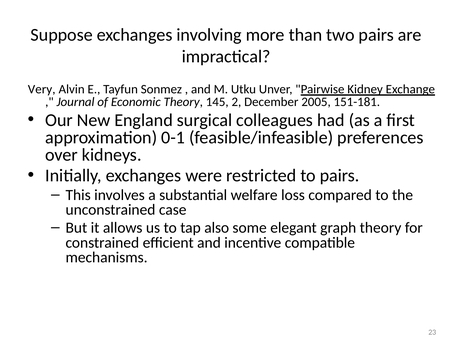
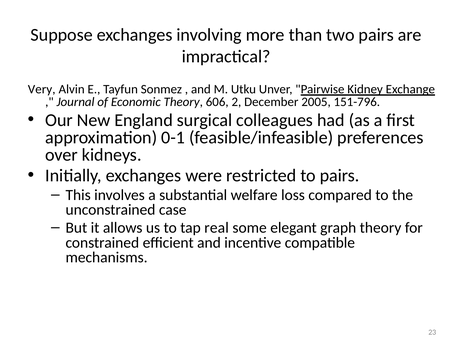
145: 145 -> 606 (217, 102)
151-181: 151-181 -> 151-796 (357, 102)
also: also -> real (217, 228)
